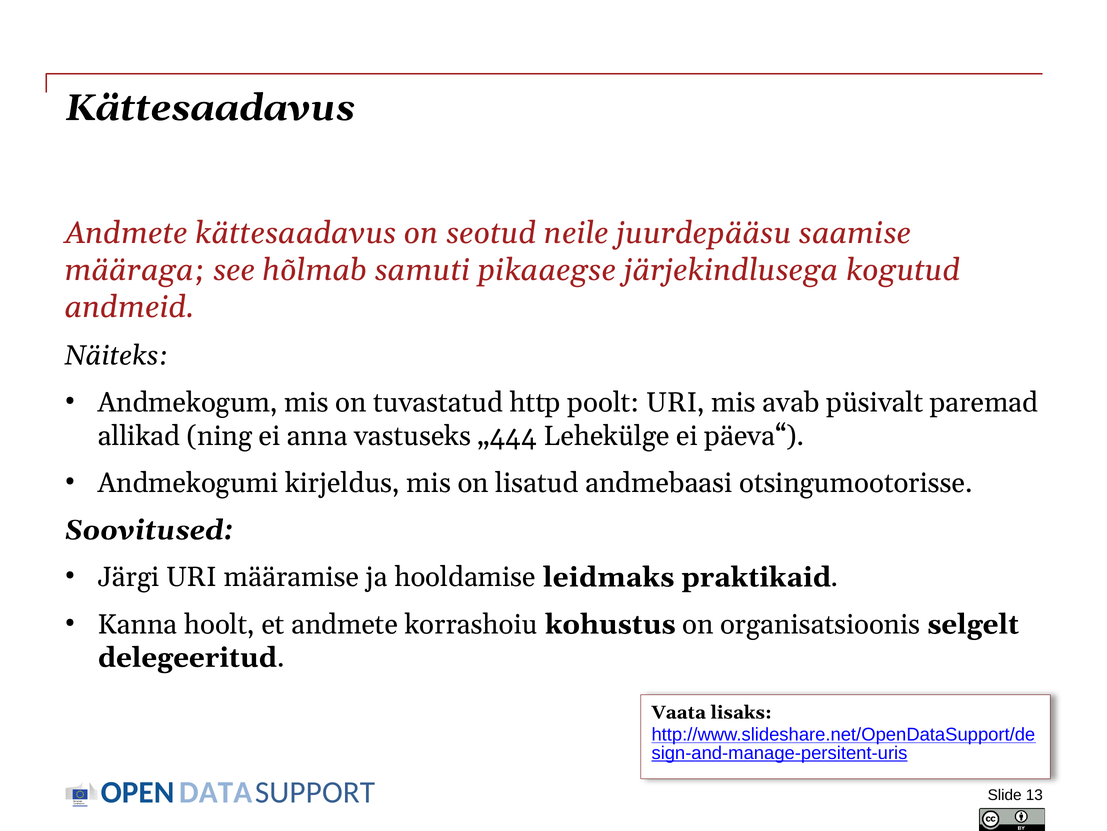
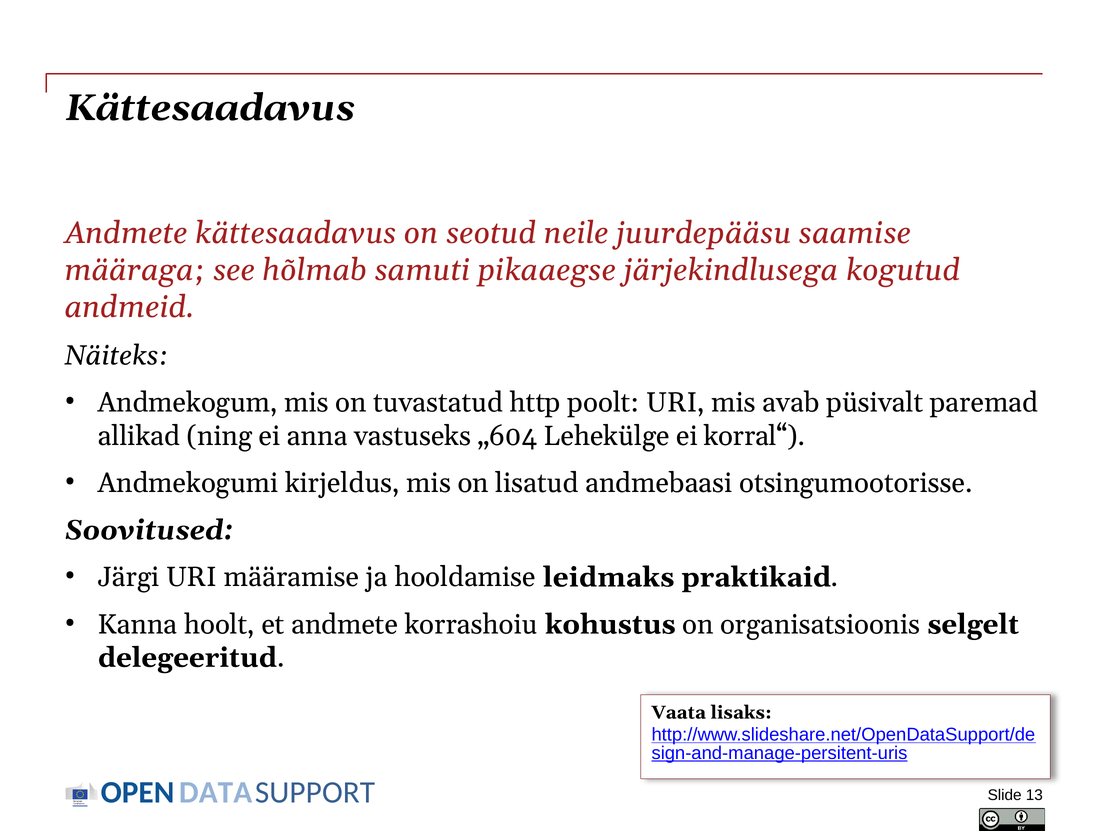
„444: „444 -> „604 (508, 436)
päeva“: päeva“ -> korral“ (754, 436)
